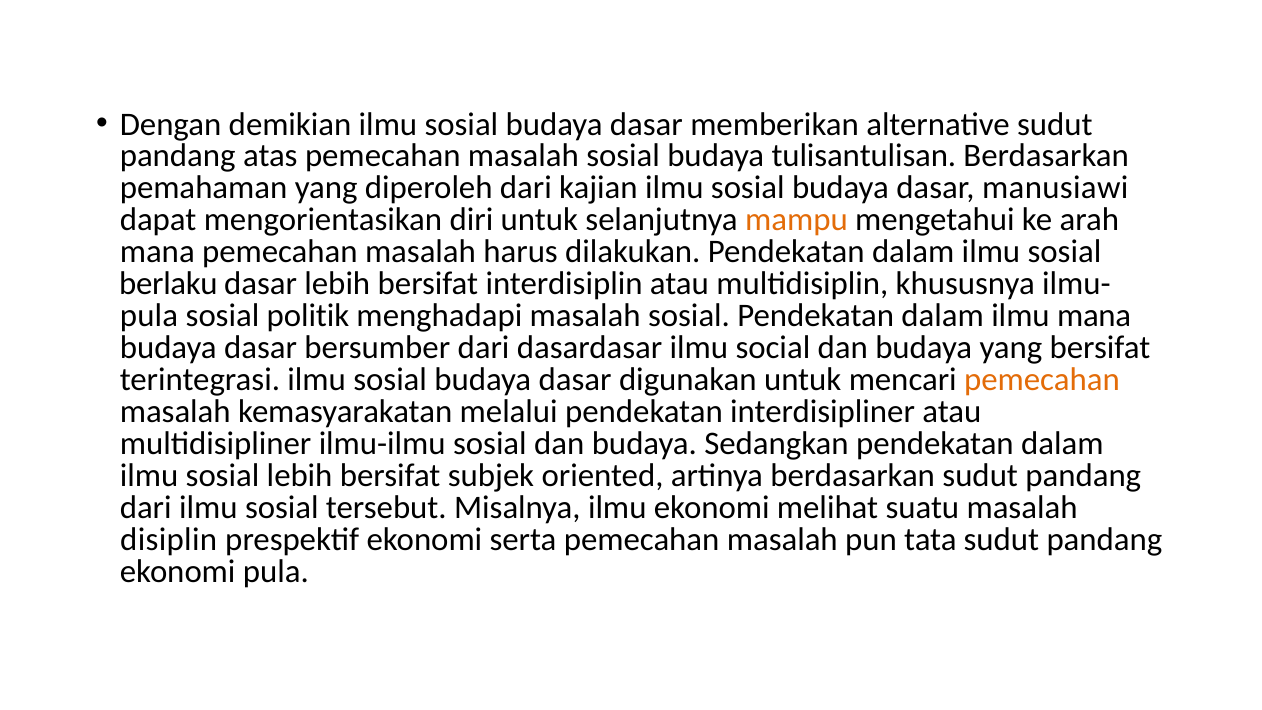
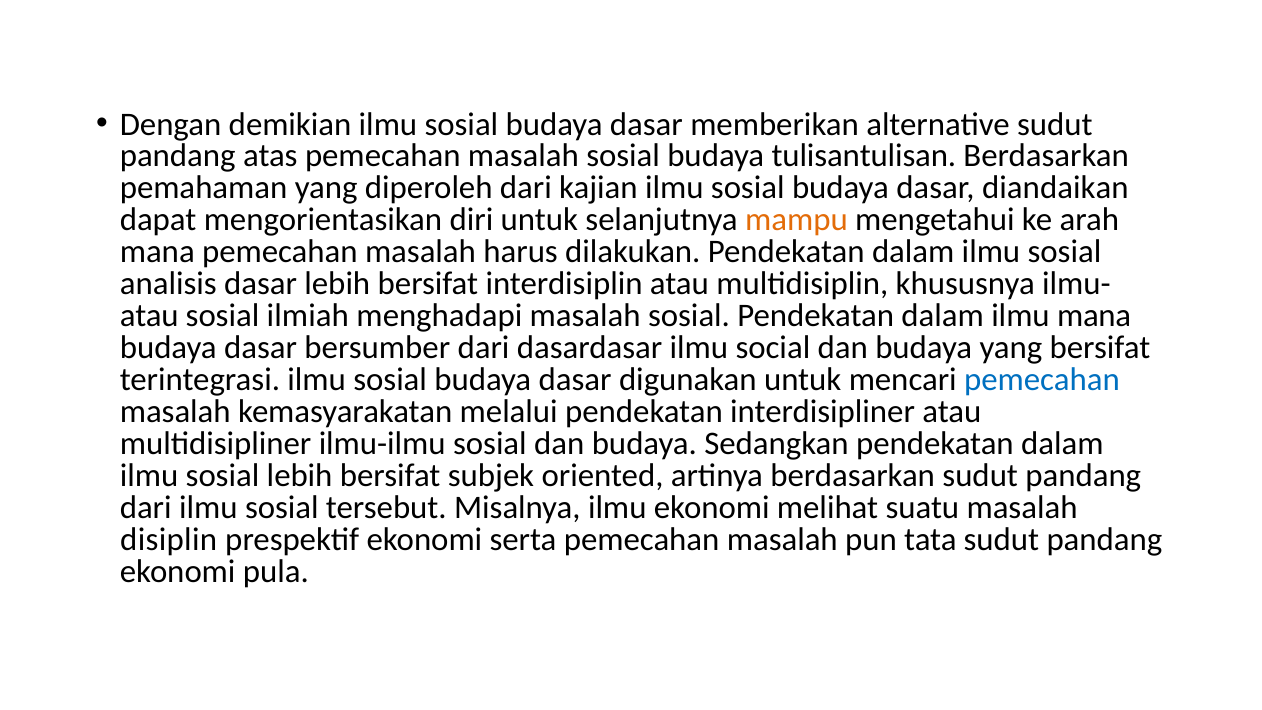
manusiawi: manusiawi -> diandaikan (1055, 188)
berlaku: berlaku -> analisis (168, 284)
pula: pula -> atau (149, 316)
politik: politik -> ilmiah (308, 316)
pemecahan colour: orange -> blue (1042, 380)
